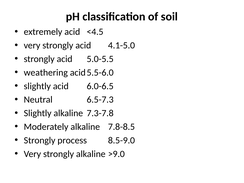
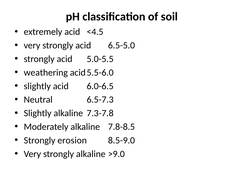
4.1-5.0: 4.1-5.0 -> 6.5-5.0 (121, 45)
process: process -> erosion (72, 140)
